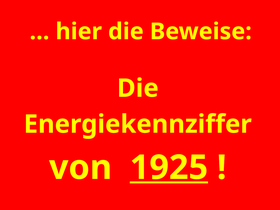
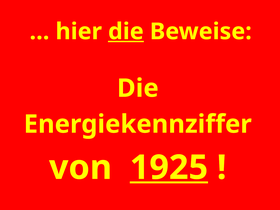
die underline: none -> present (126, 32)
